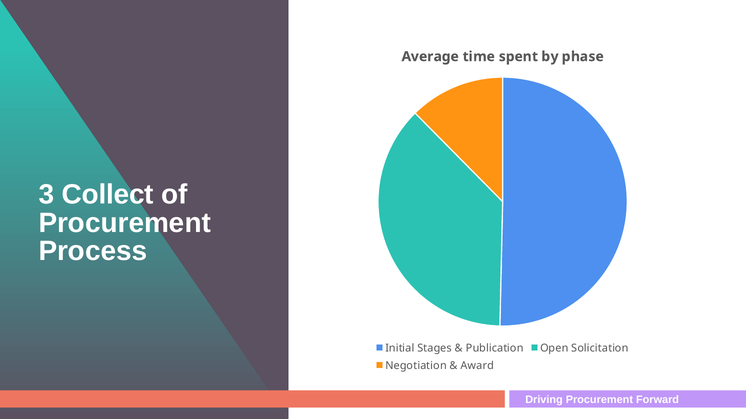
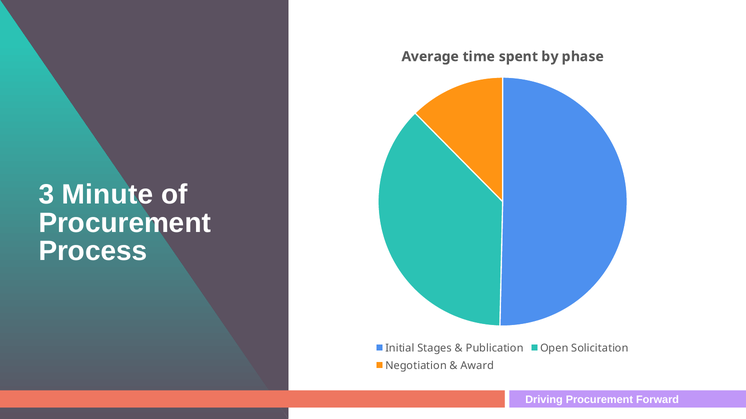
Collect: Collect -> Minute (108, 195)
